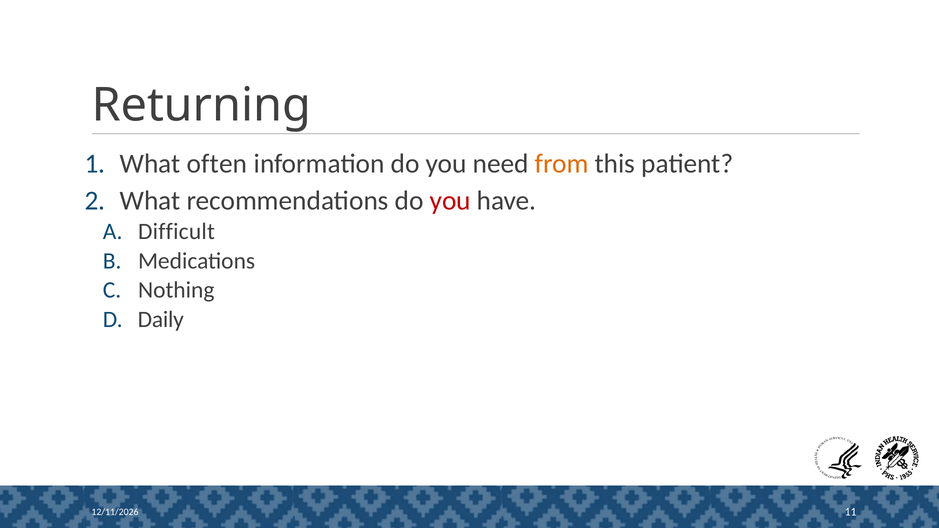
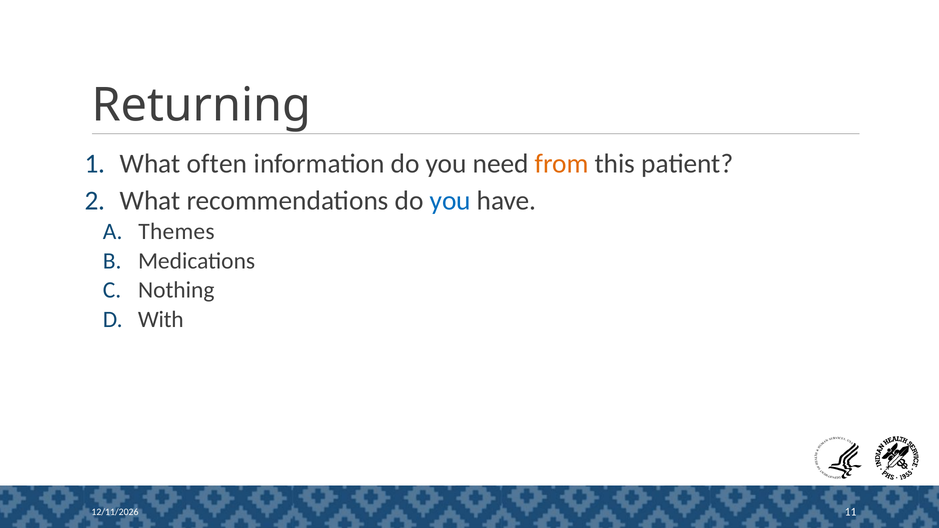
you colour: red -> blue (450, 201)
Difficult: Difficult -> Themes (176, 232)
Daily: Daily -> With (161, 320)
